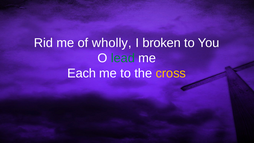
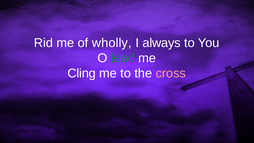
broken: broken -> always (162, 43)
Each: Each -> Cling (82, 73)
cross colour: yellow -> pink (171, 73)
